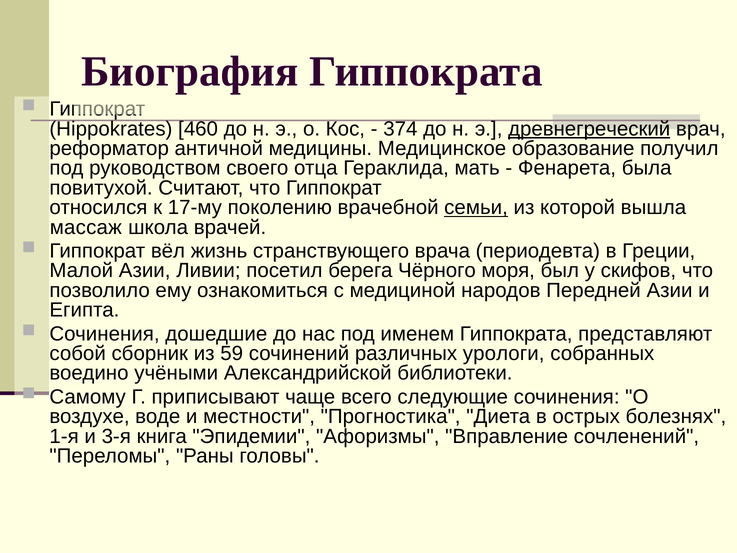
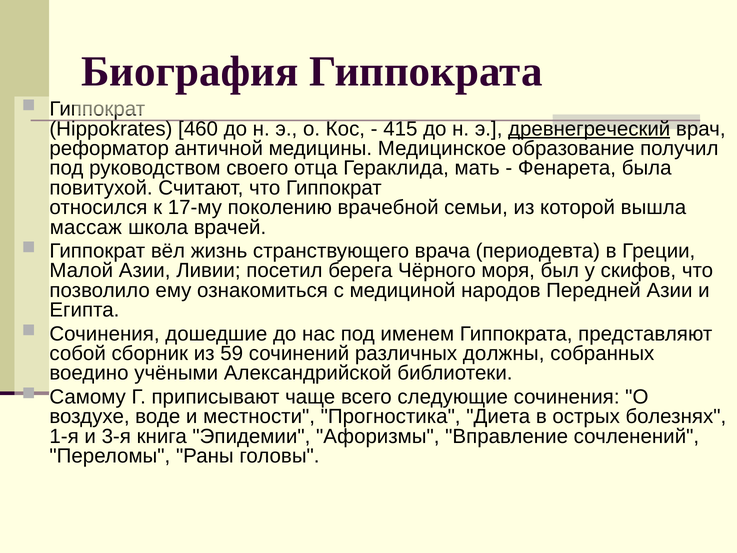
374: 374 -> 415 (400, 129)
семьи underline: present -> none (476, 207)
урологи: урологи -> должны (504, 353)
